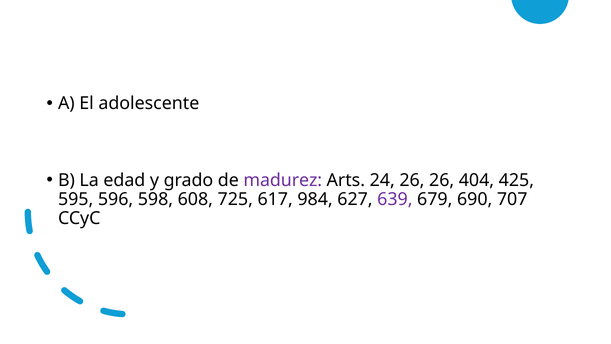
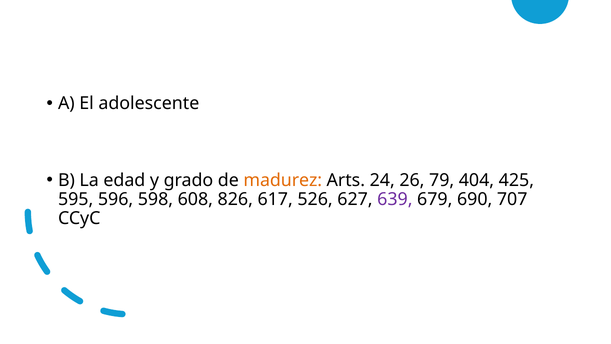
madurez colour: purple -> orange (283, 180)
26 26: 26 -> 79 (442, 180)
725: 725 -> 826 (235, 199)
984: 984 -> 526 (315, 199)
